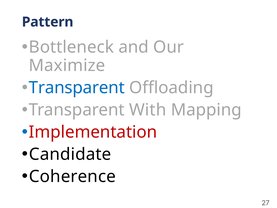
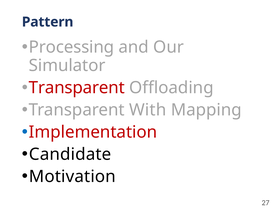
Bottleneck: Bottleneck -> Processing (71, 47)
Maximize: Maximize -> Simulator (67, 65)
Transparent colour: blue -> red (77, 88)
Coherence: Coherence -> Motivation (72, 176)
